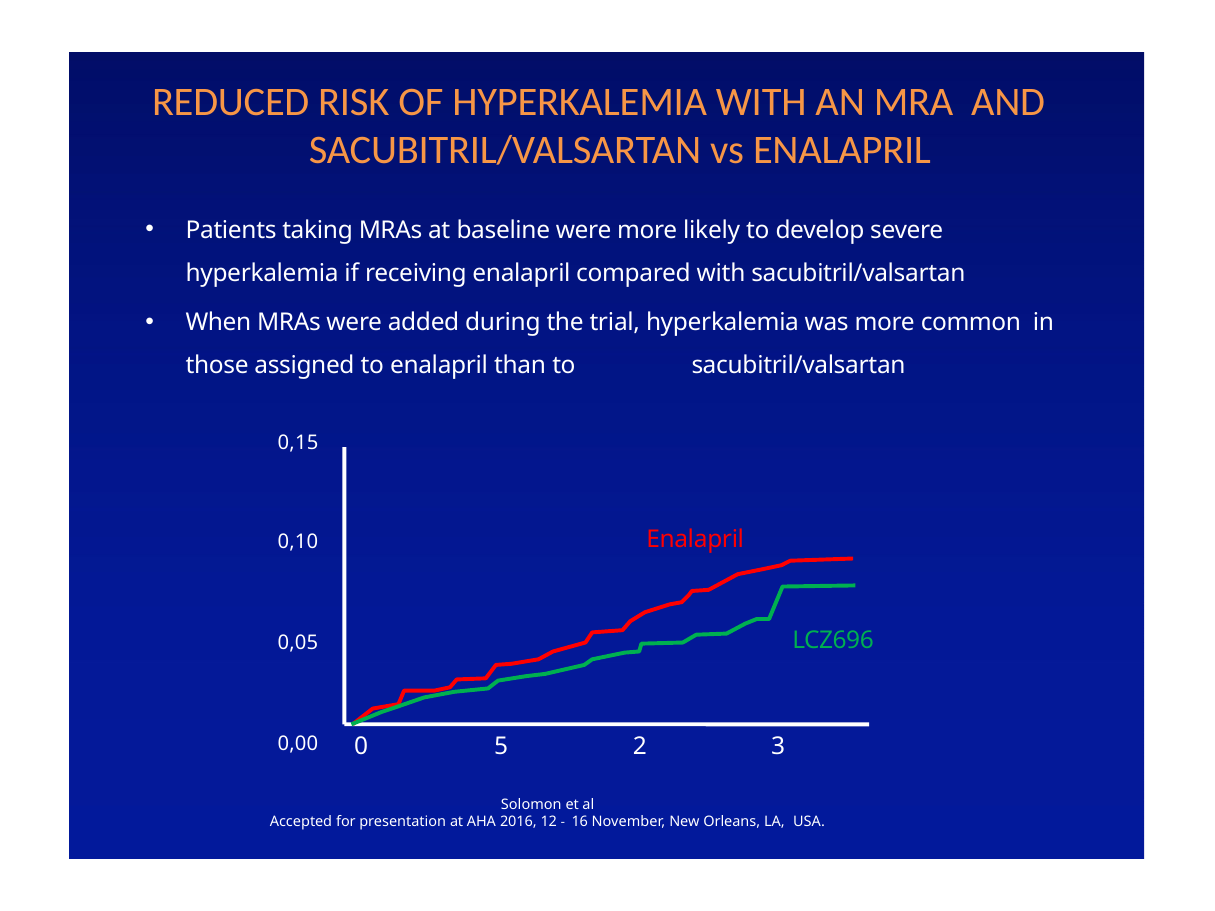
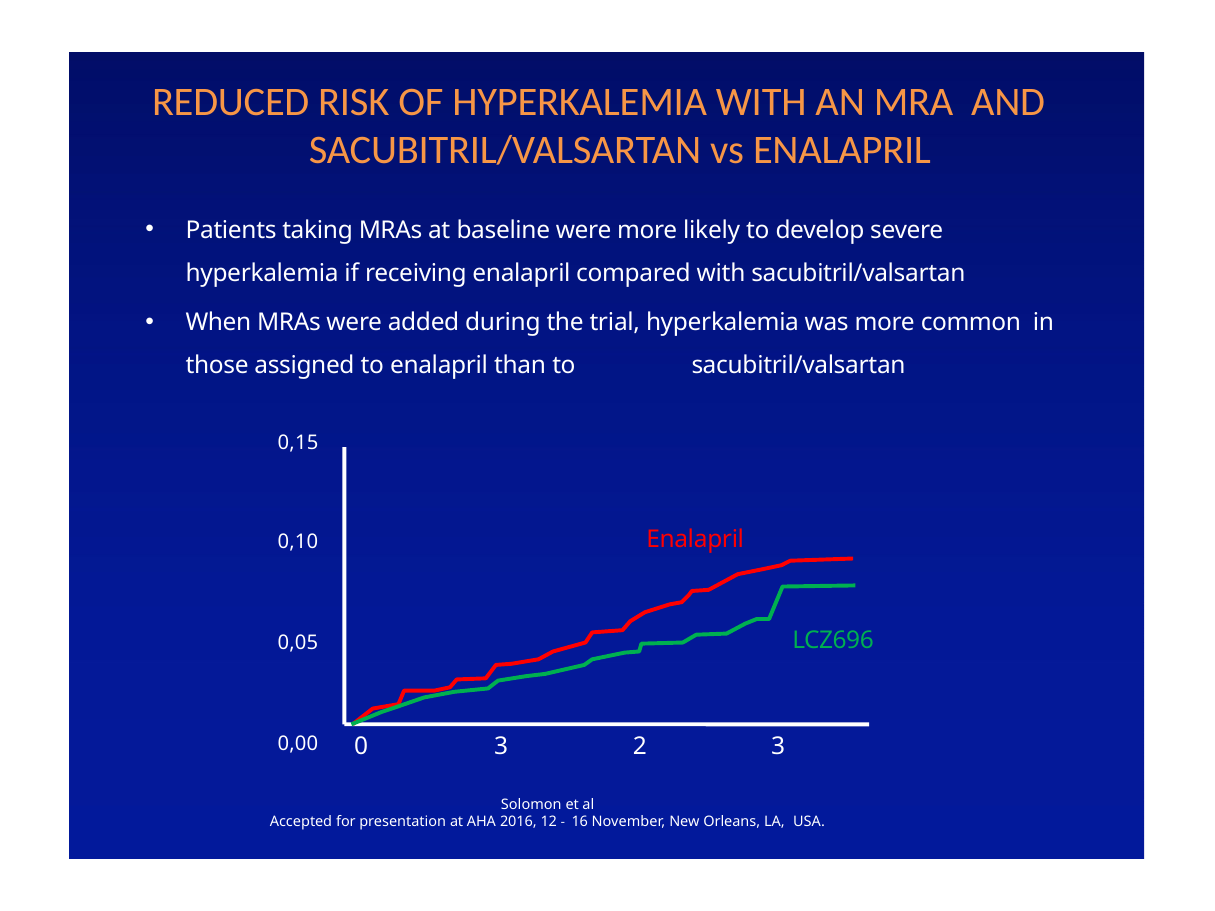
0 5: 5 -> 3 (501, 747)
